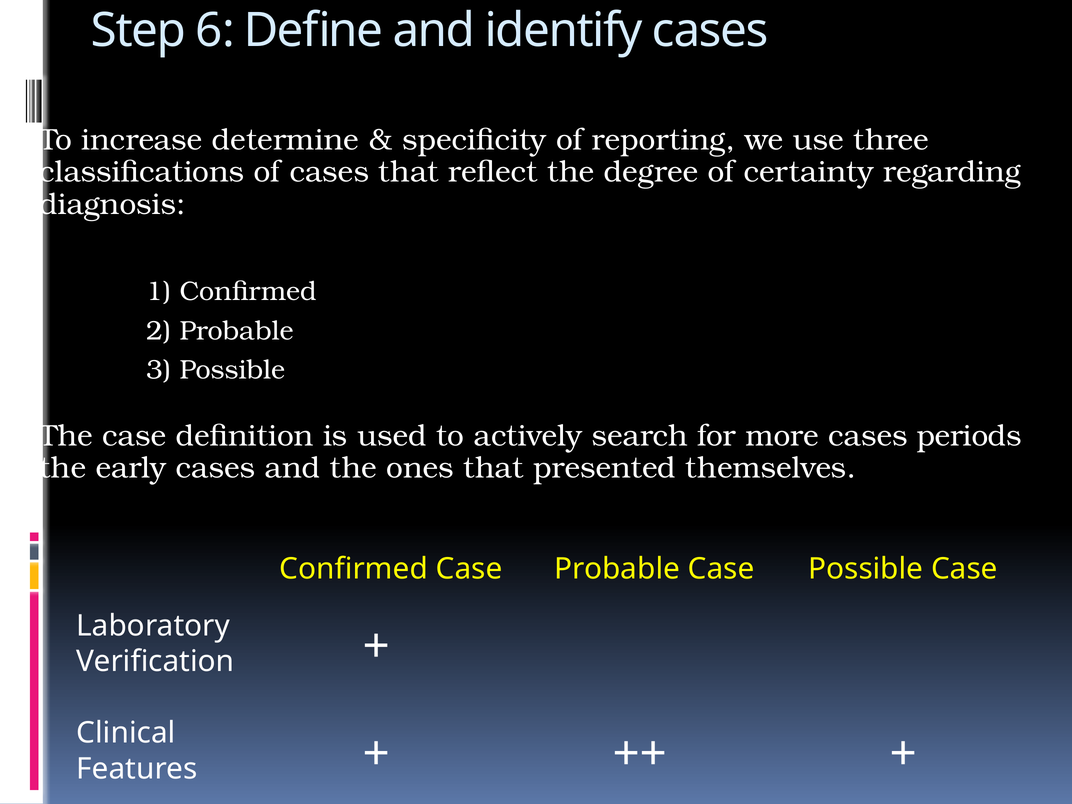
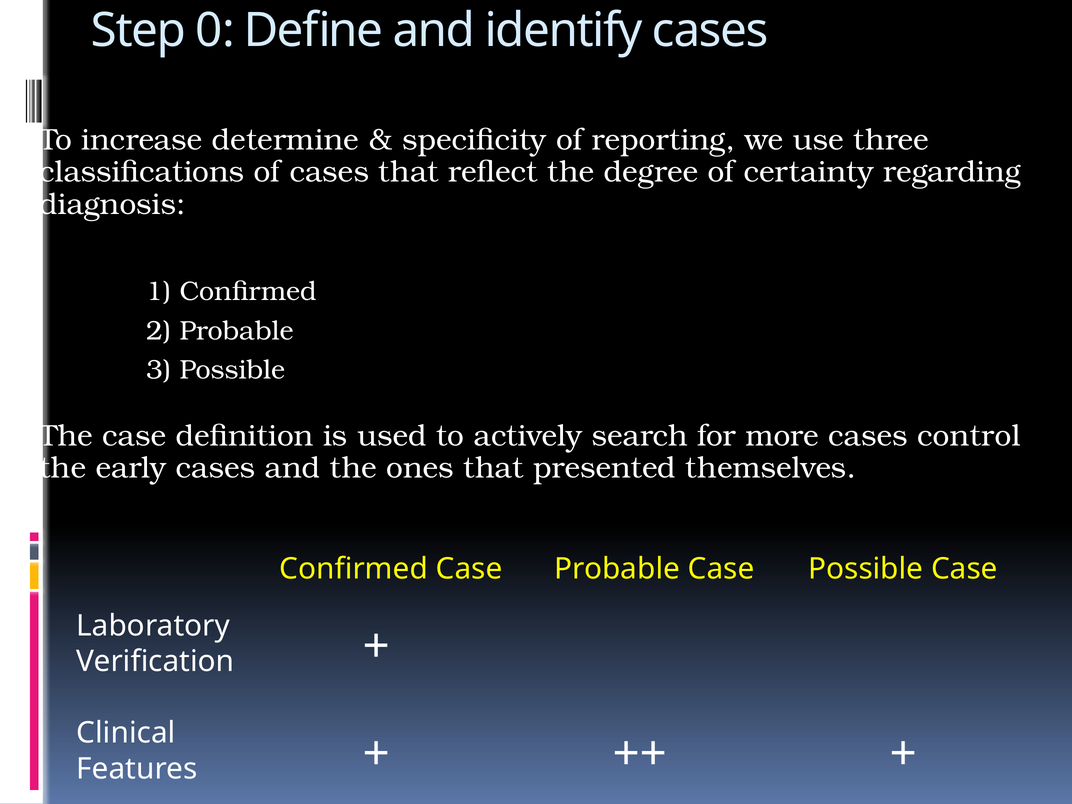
6: 6 -> 0 (215, 30)
periods: periods -> control (969, 436)
